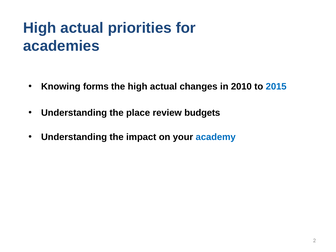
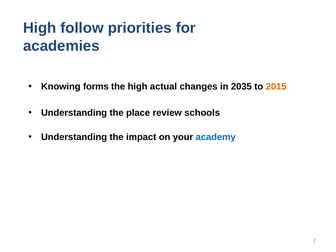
actual: actual -> follow (82, 28)
2010: 2010 -> 2035 (241, 87)
2015 colour: blue -> orange (276, 87)
budgets: budgets -> schools (202, 113)
